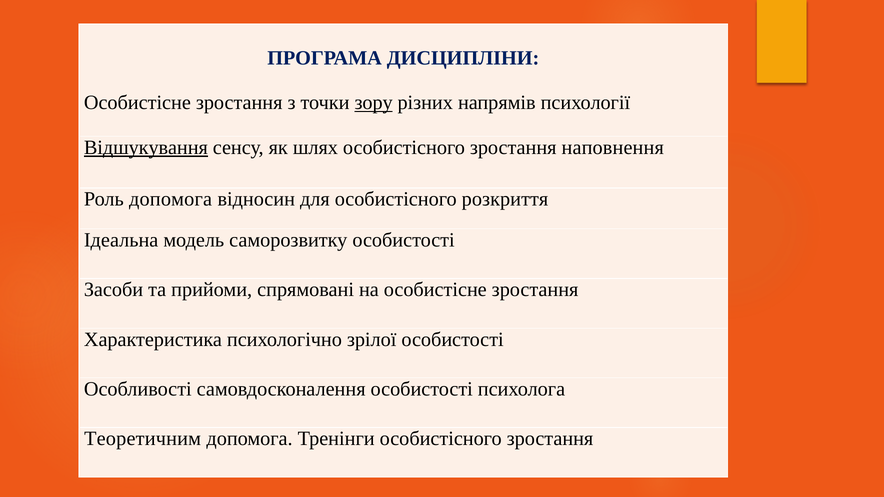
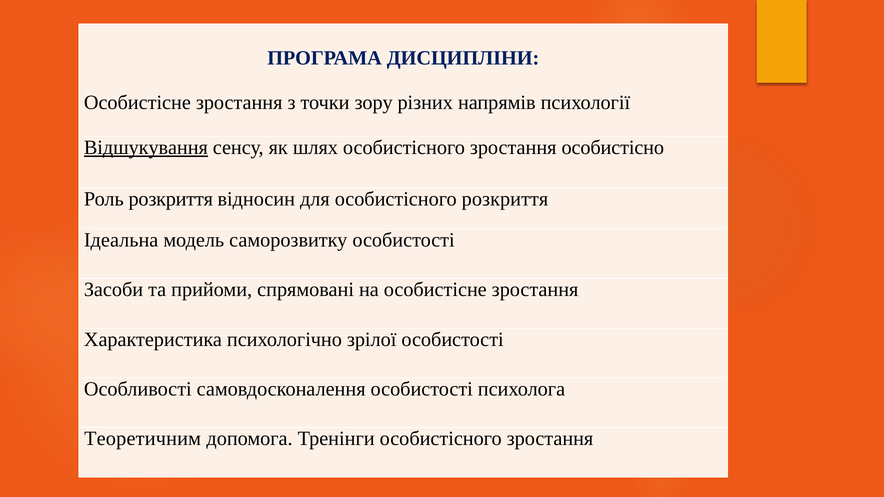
зору underline: present -> none (374, 103)
наповнення: наповнення -> особистісно (613, 148)
Роль допомога: допомога -> розкриття (171, 199)
